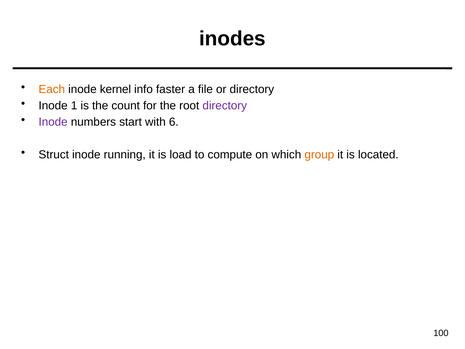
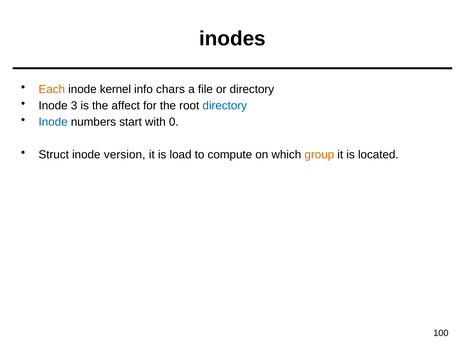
faster: faster -> chars (171, 89)
1: 1 -> 3 (74, 106)
count: count -> affect (126, 106)
directory colour: purple -> blue (225, 106)
Inode colour: purple -> blue (53, 122)
6: 6 -> 0 (174, 122)
running: running -> version (125, 154)
